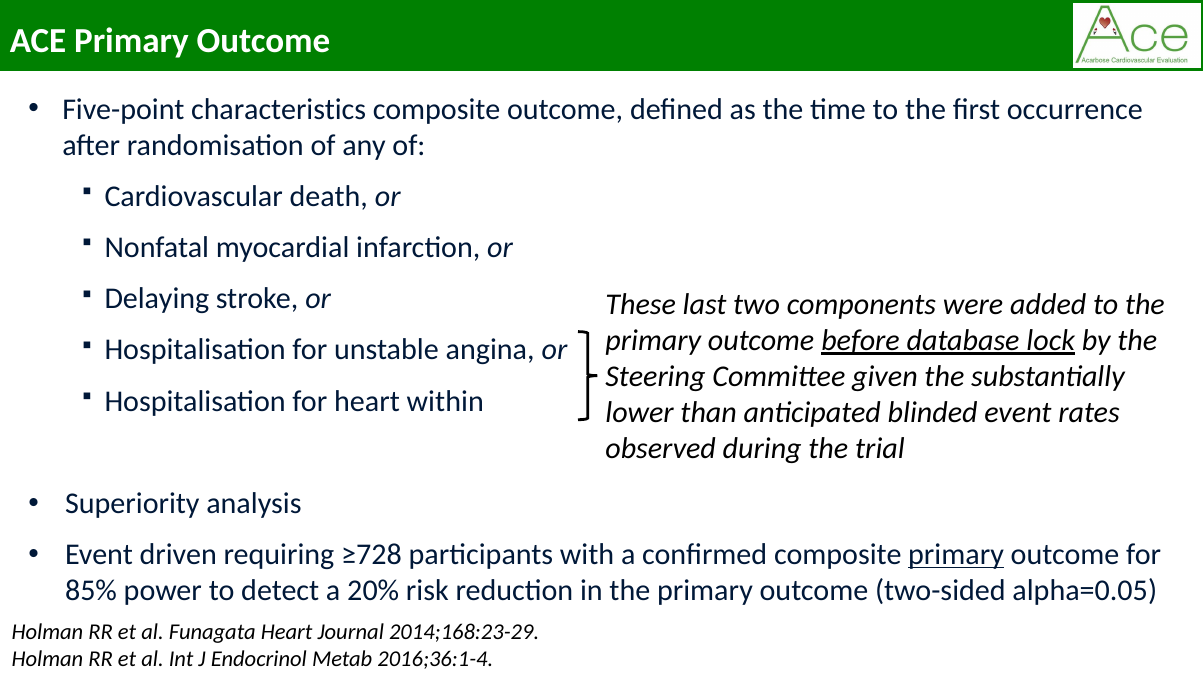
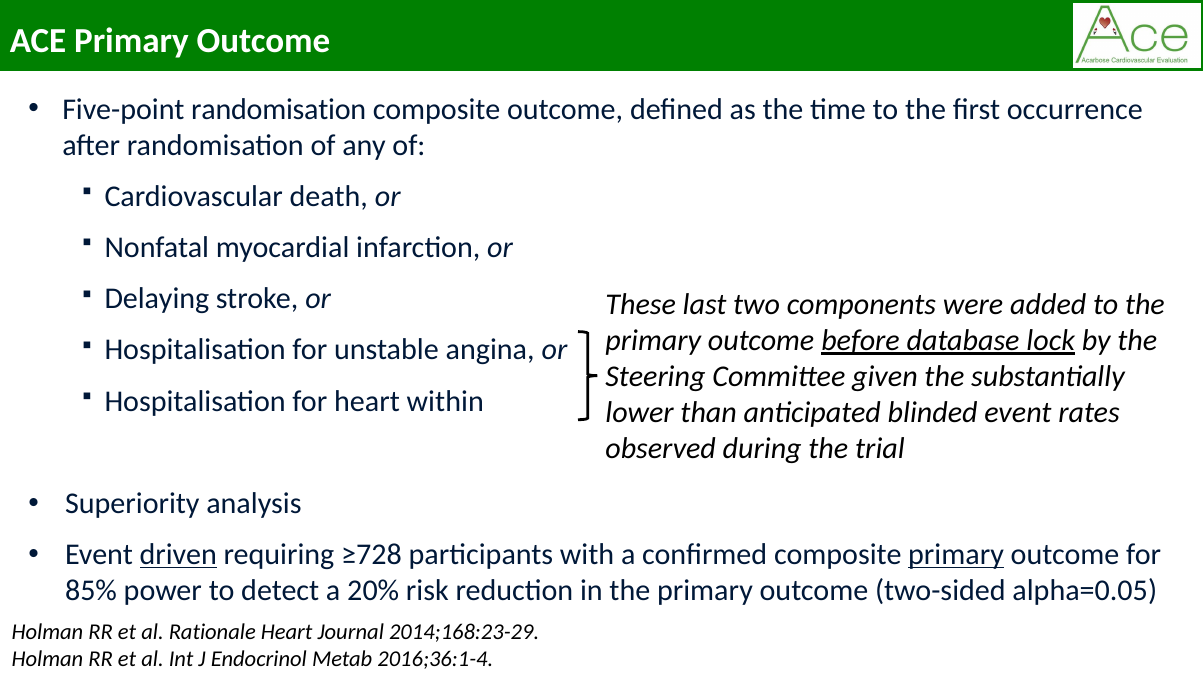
Five-point characteristics: characteristics -> randomisation (279, 109)
driven underline: none -> present (178, 554)
Funagata: Funagata -> Rationale (212, 631)
